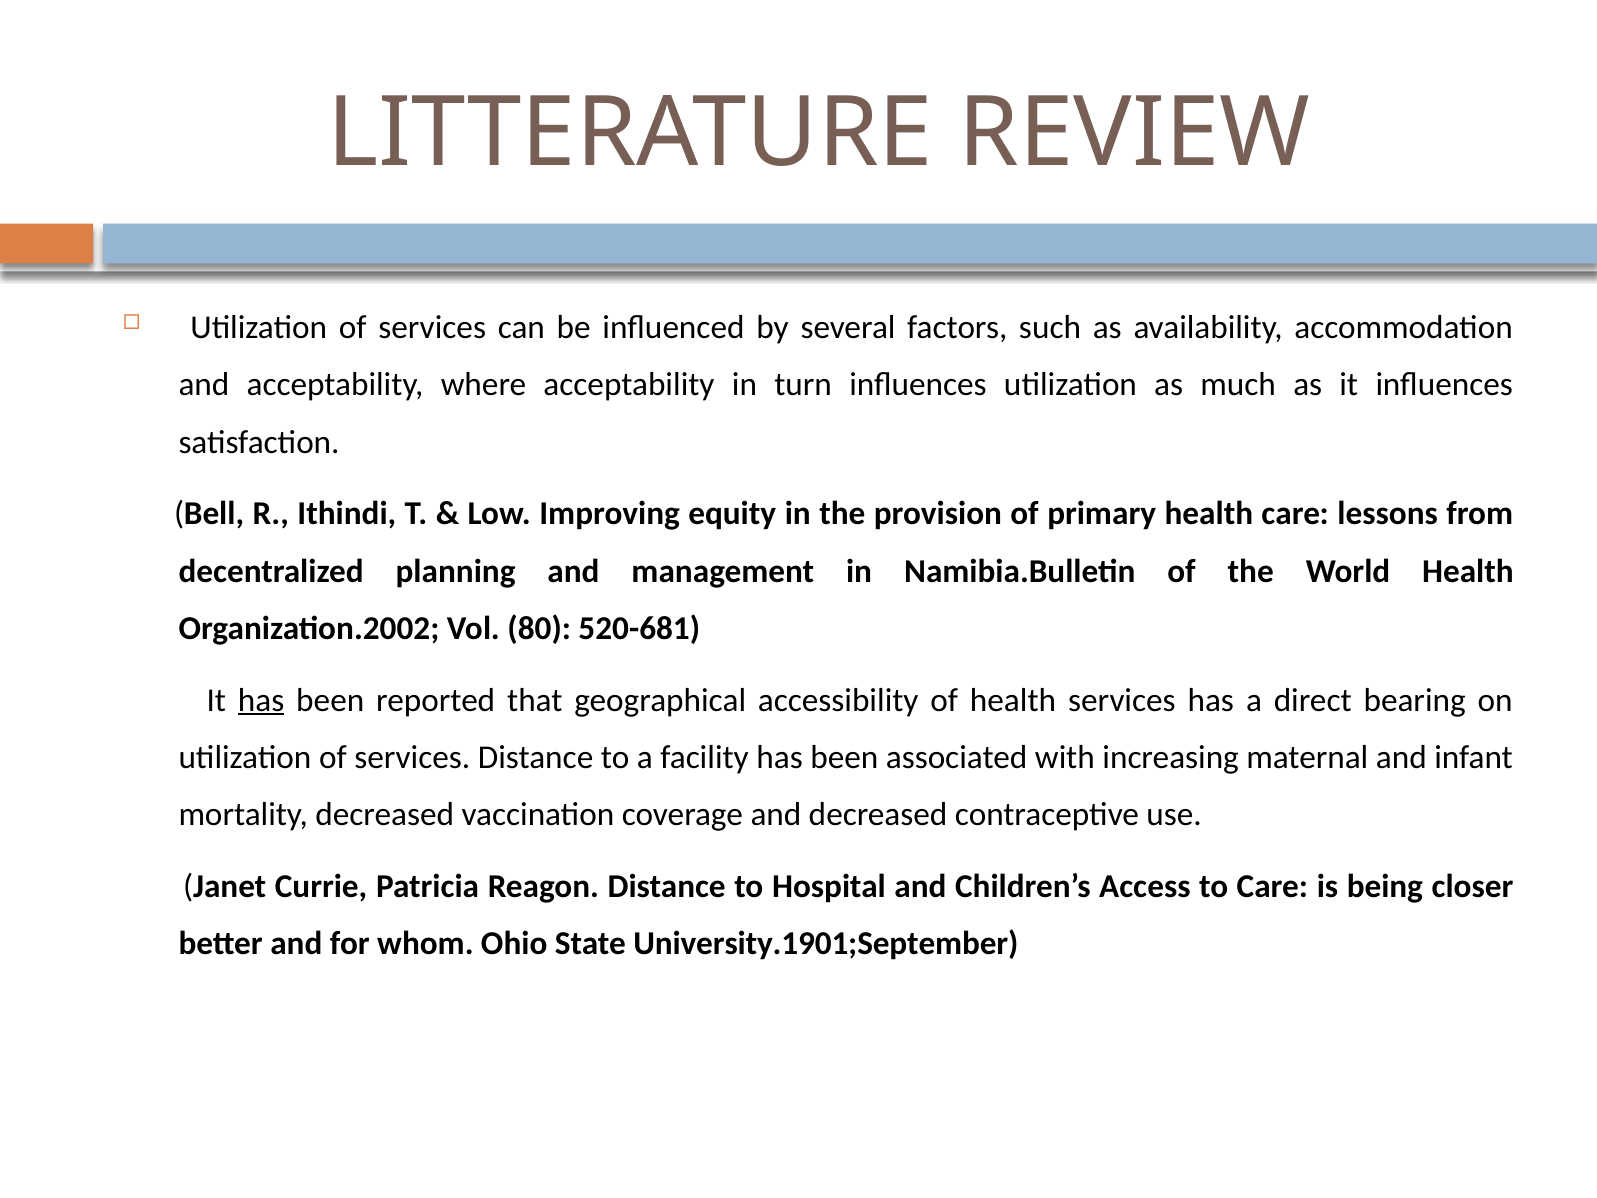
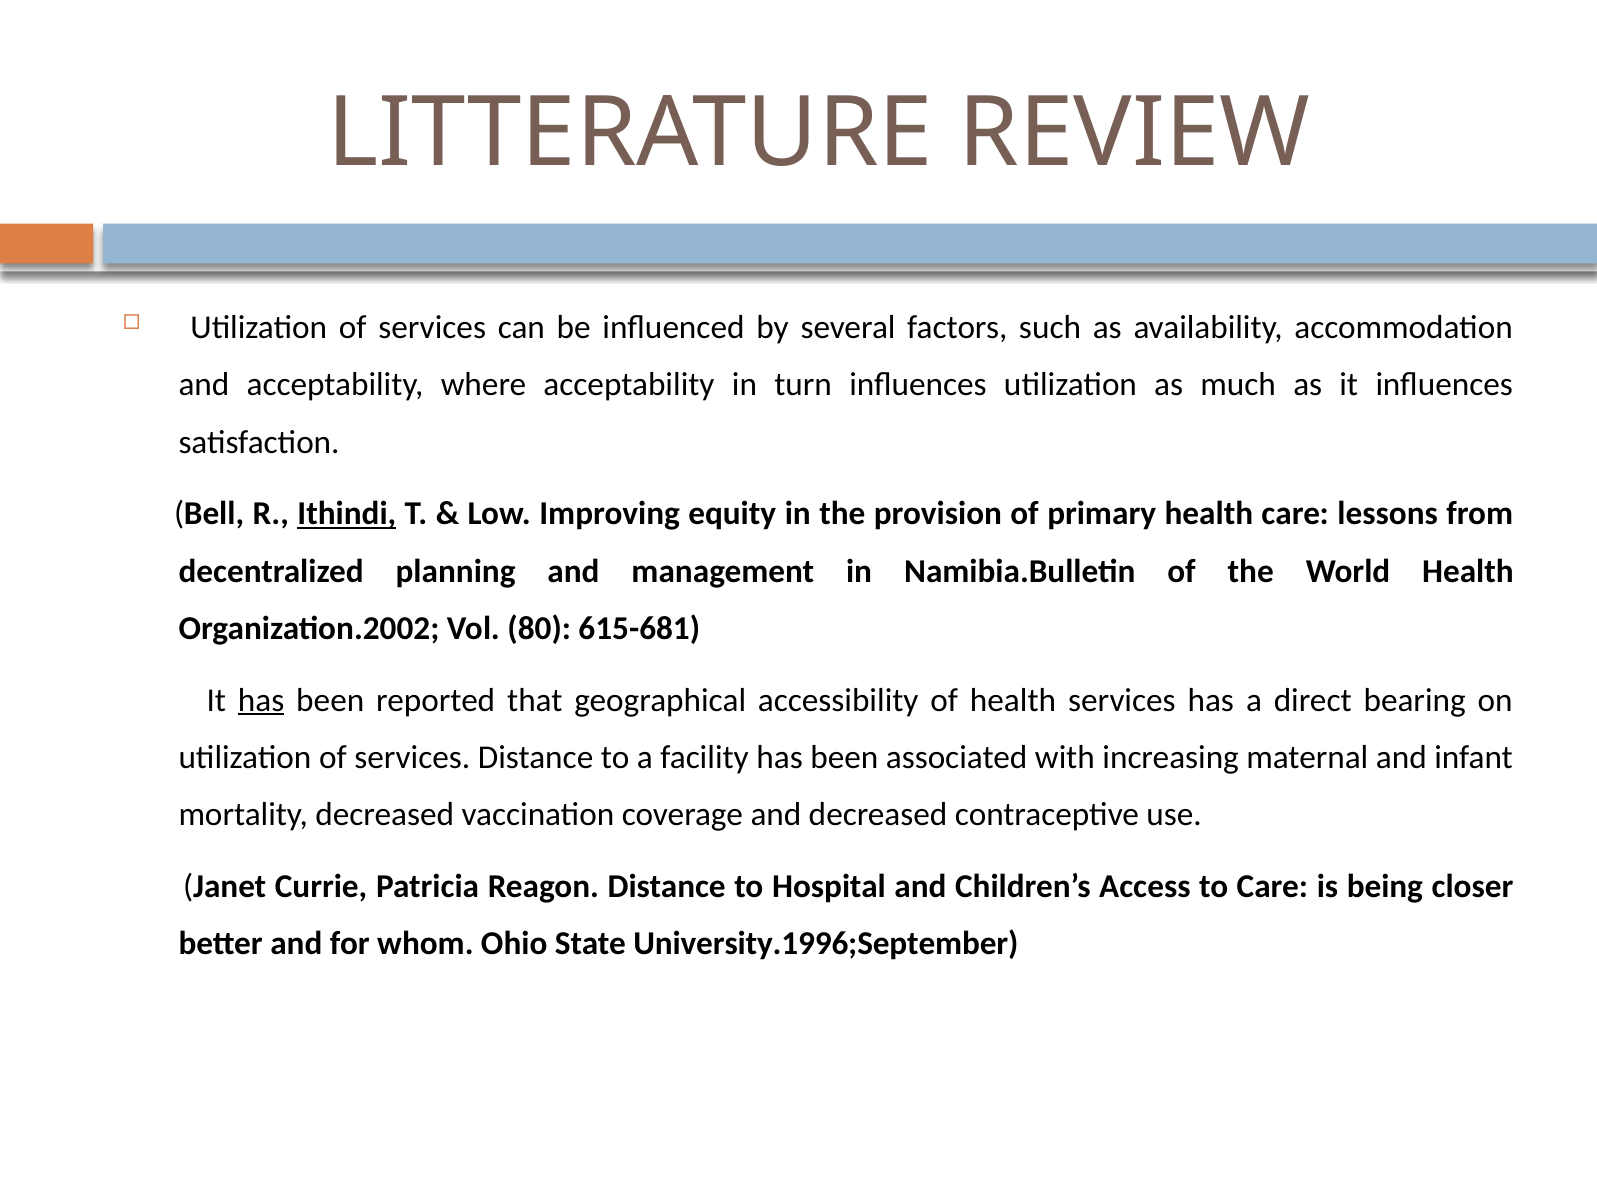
Ithindi underline: none -> present (347, 514)
520-681: 520-681 -> 615-681 (639, 628)
University.1901;September: University.1901;September -> University.1996;September (826, 944)
